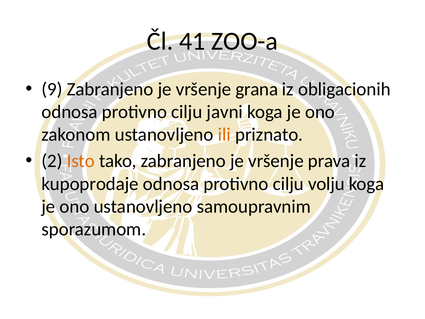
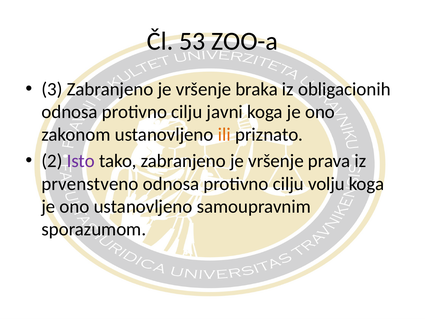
41: 41 -> 53 (192, 41)
9: 9 -> 3 (52, 89)
grana: grana -> braka (257, 89)
Isto colour: orange -> purple (81, 161)
kupoprodaje: kupoprodaje -> prvenstveno (90, 184)
